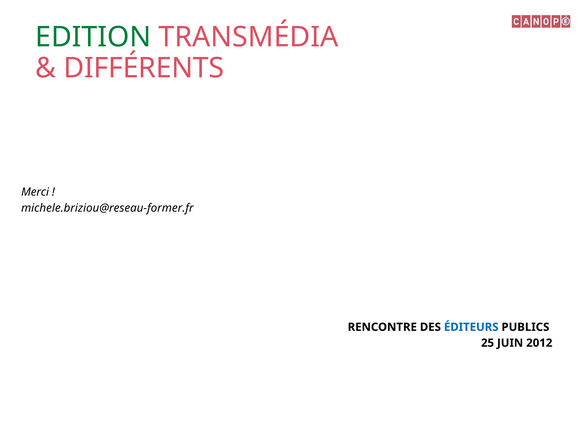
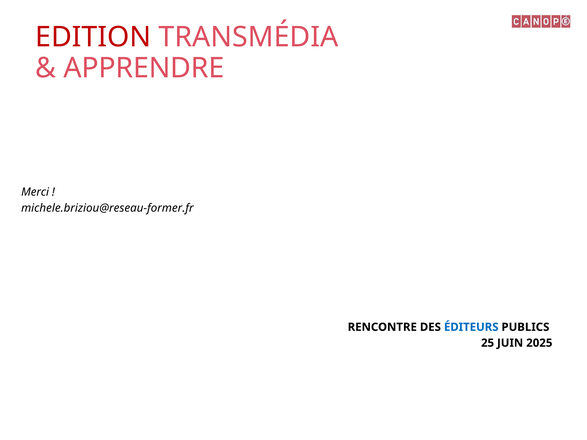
EDITION colour: green -> red (93, 37)
DIFFÉRENTS: DIFFÉRENTS -> APPRENDRE (144, 68)
2012: 2012 -> 2025 (539, 343)
